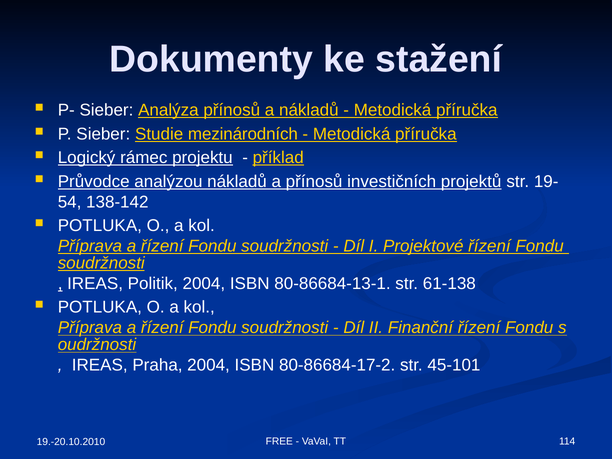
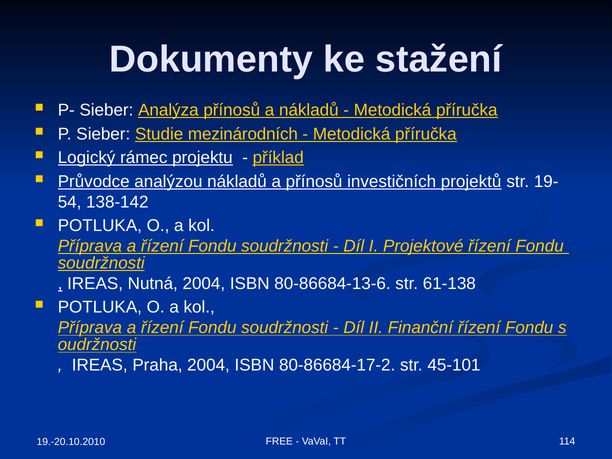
Politik: Politik -> Nutná (153, 284)
80-86684-13-1: 80-86684-13-1 -> 80-86684-13-6 (332, 284)
